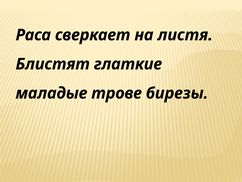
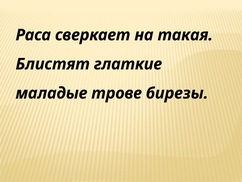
листя: листя -> такая (185, 35)
